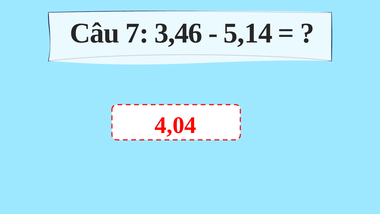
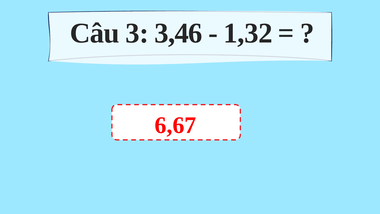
7: 7 -> 3 (137, 33)
5,14: 5,14 -> 1,32 (248, 33)
4,04: 4,04 -> 6,67 (176, 125)
